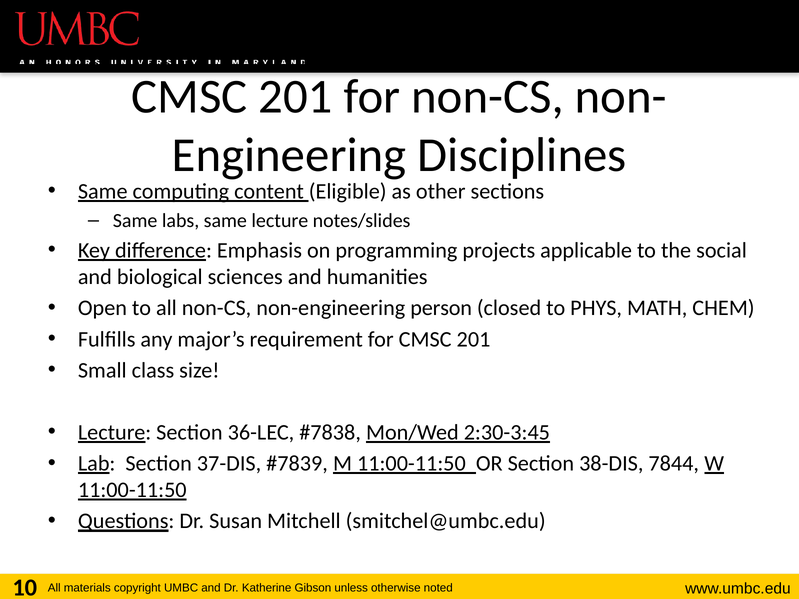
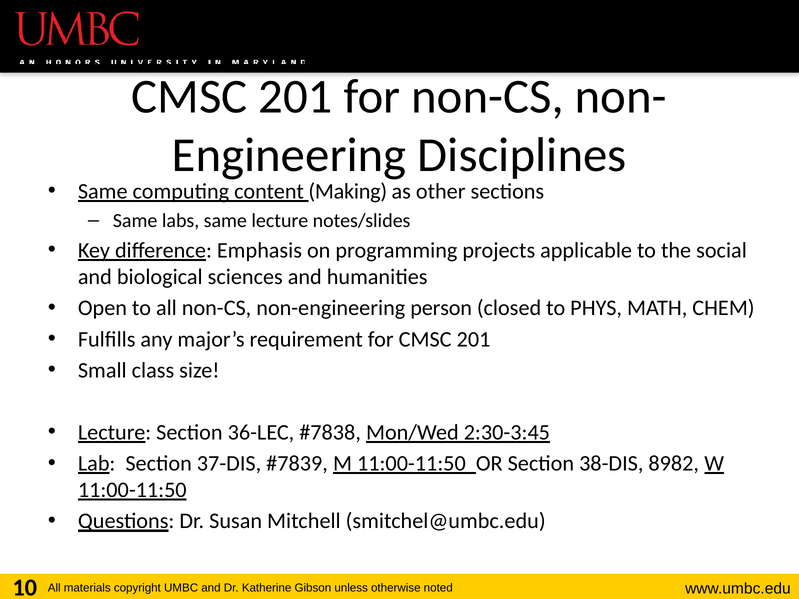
Eligible: Eligible -> Making (348, 191)
7844: 7844 -> 8982 (674, 464)
